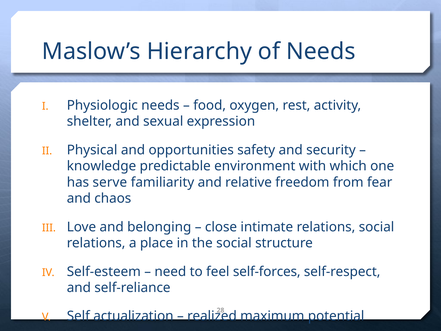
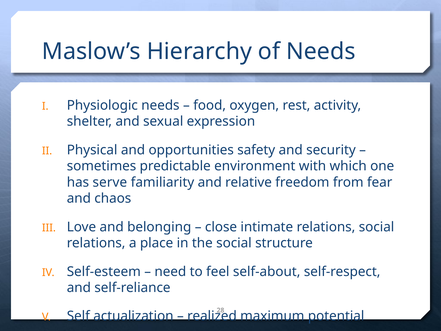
knowledge: knowledge -> sometimes (102, 166)
self-forces: self-forces -> self-about (267, 271)
